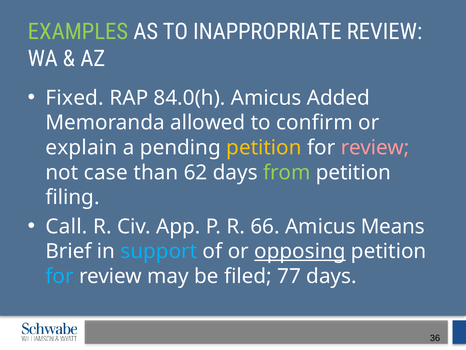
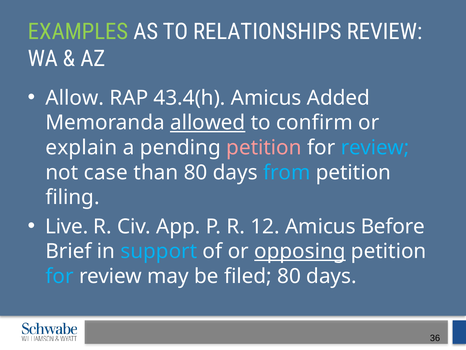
INAPPROPRIATE: INAPPROPRIATE -> RELATIONSHIPS (267, 31)
Fixed: Fixed -> Allow (75, 98)
84.0(h: 84.0(h -> 43.4(h (190, 98)
allowed underline: none -> present (208, 123)
petition colour: yellow -> pink (264, 147)
review colour: pink -> light blue (375, 147)
than 62: 62 -> 80 (196, 172)
from colour: light green -> light blue (287, 172)
Call: Call -> Live (67, 226)
66: 66 -> 12 (265, 226)
Means: Means -> Before (393, 226)
filed 77: 77 -> 80 (289, 276)
